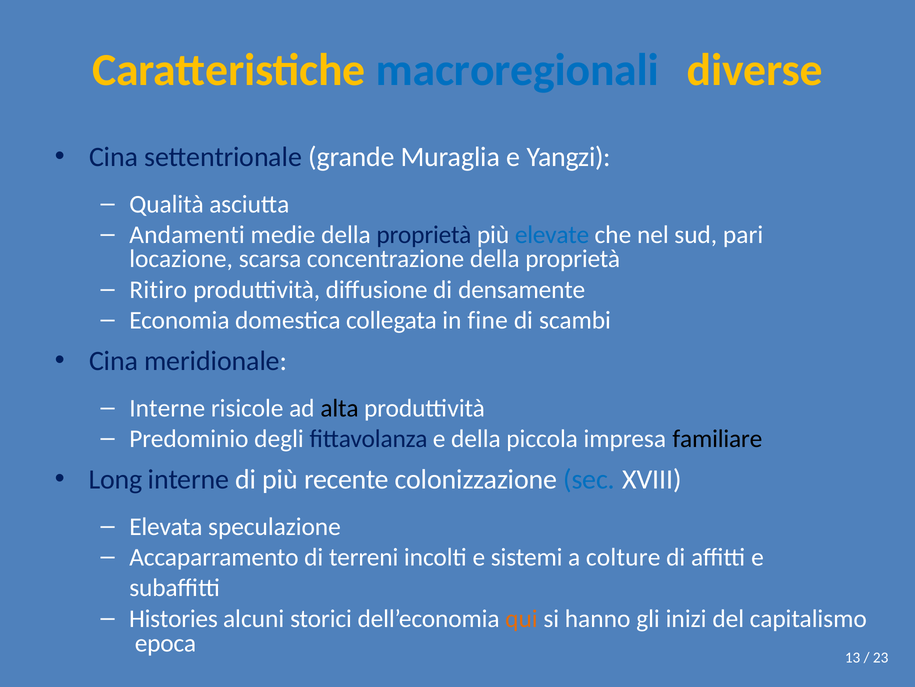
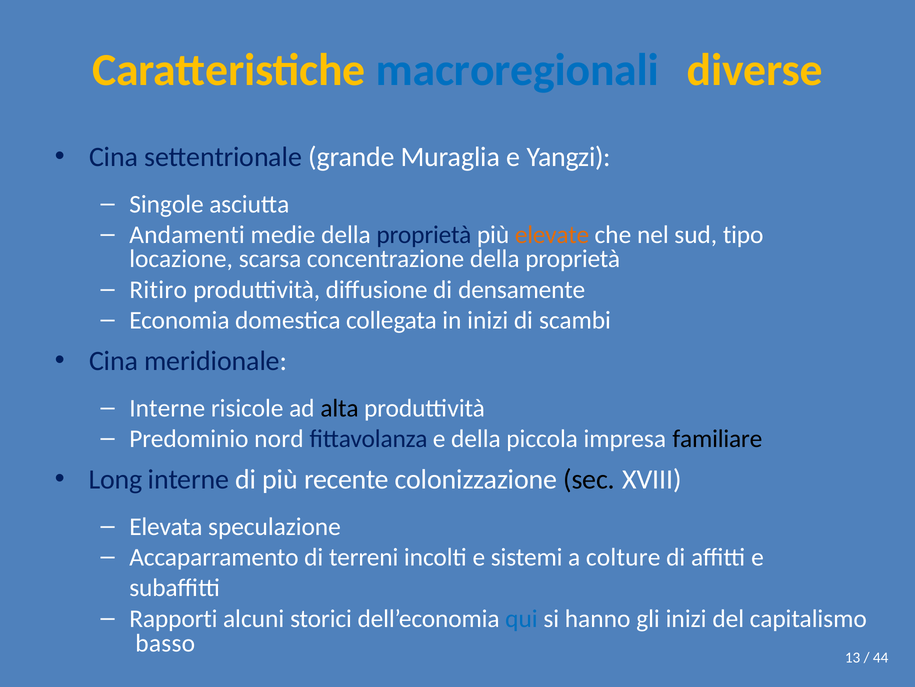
Qualità: Qualità -> Singole (166, 204)
elevate colour: blue -> orange (552, 234)
pari: pari -> tipo (743, 234)
in fine: fine -> inizi (488, 320)
degli: degli -> nord (279, 438)
sec colour: blue -> black (589, 479)
Histories: Histories -> Rapporti (173, 618)
qui colour: orange -> blue (521, 618)
epoca: epoca -> basso (165, 642)
23: 23 -> 44 (881, 657)
